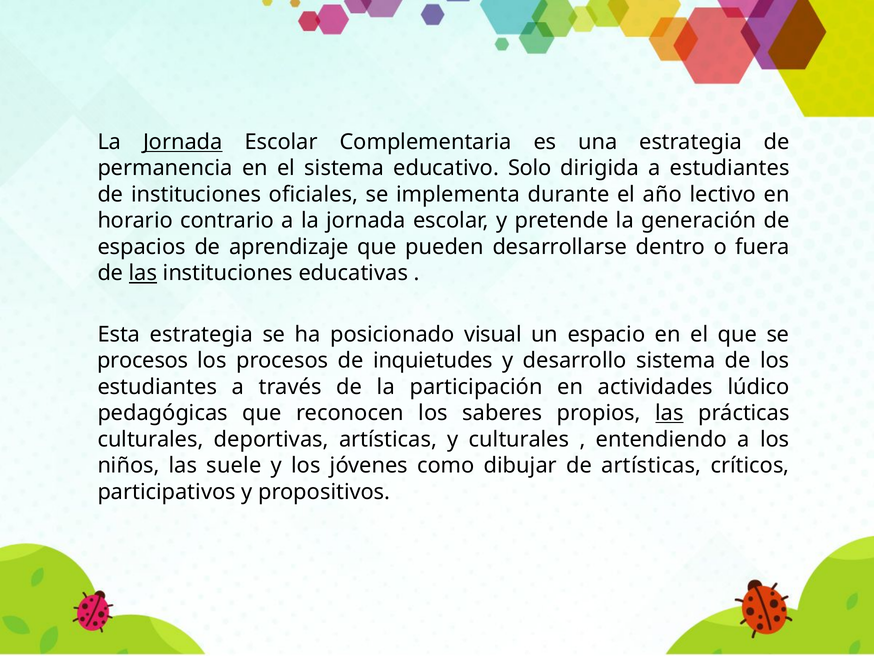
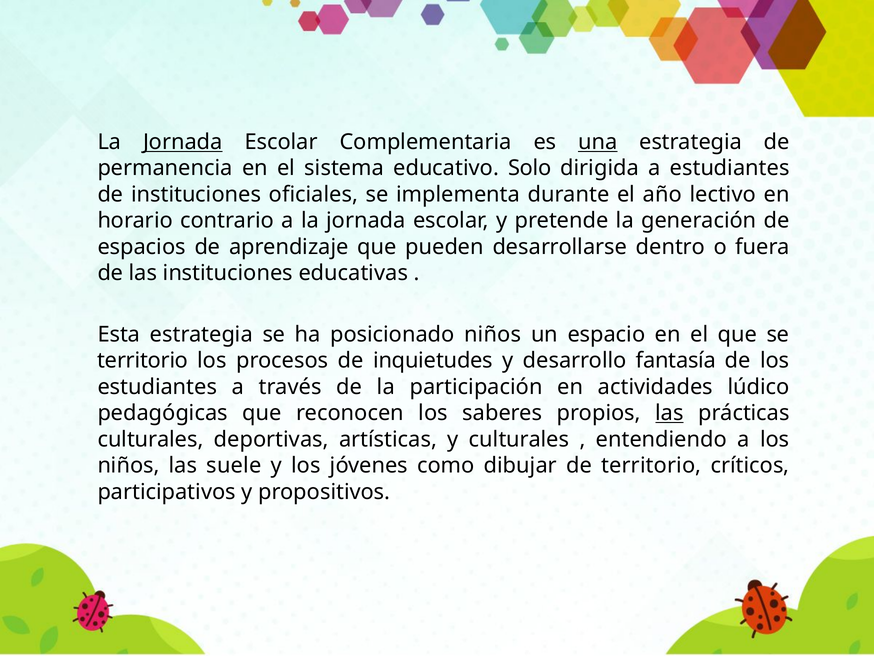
una underline: none -> present (598, 142)
las underline: present -> none (143, 273)
posicionado visual: visual -> niños (493, 334)
procesos: procesos -> territorio (143, 360)
desarrollo sistema: sistema -> fantasía (676, 360)
de artísticas: artísticas -> territorio (651, 465)
